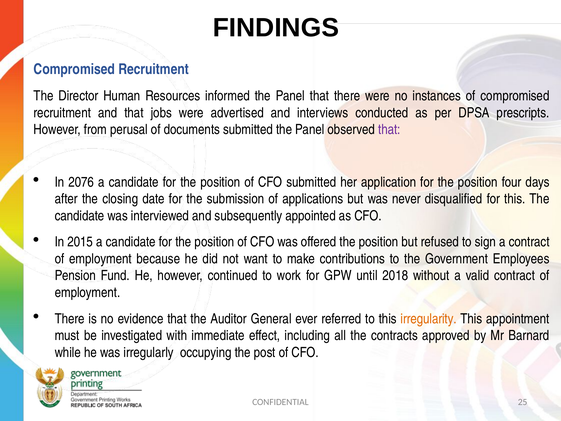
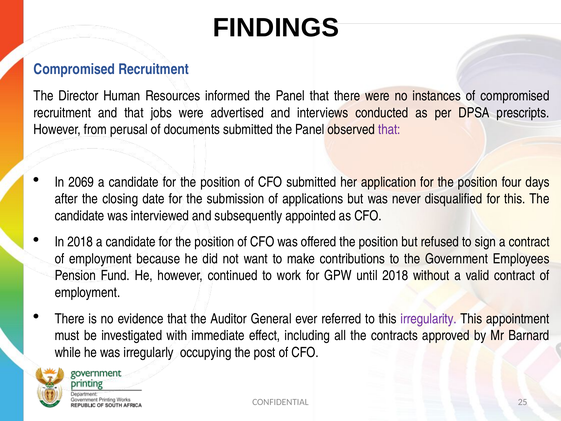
2076: 2076 -> 2069 (81, 182)
In 2015: 2015 -> 2018 (80, 242)
irregularity colour: orange -> purple (429, 319)
